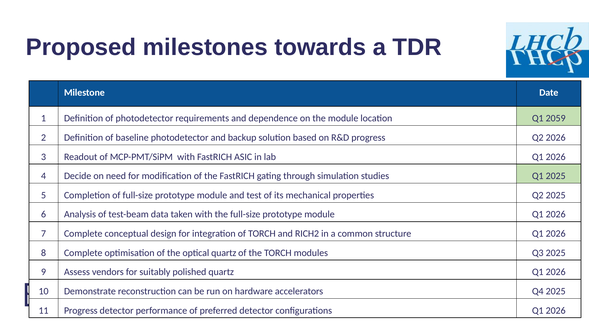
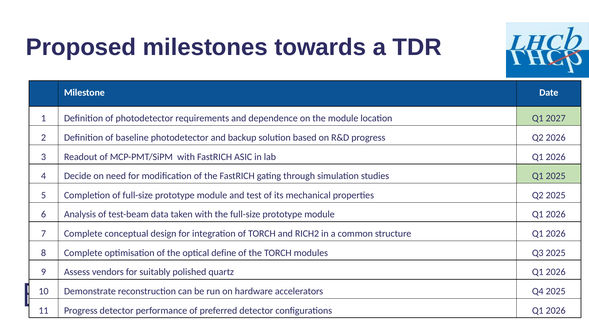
2059: 2059 -> 2027 (556, 118)
optical quartz: quartz -> define (224, 253)
